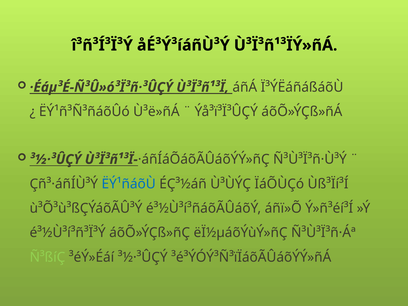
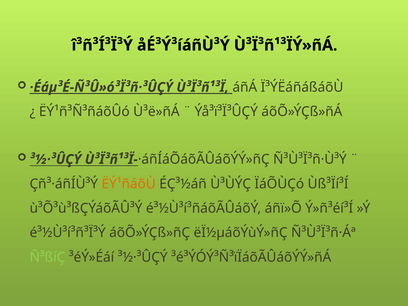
ËÝ¹ñáõÙ colour: blue -> orange (129, 184)
